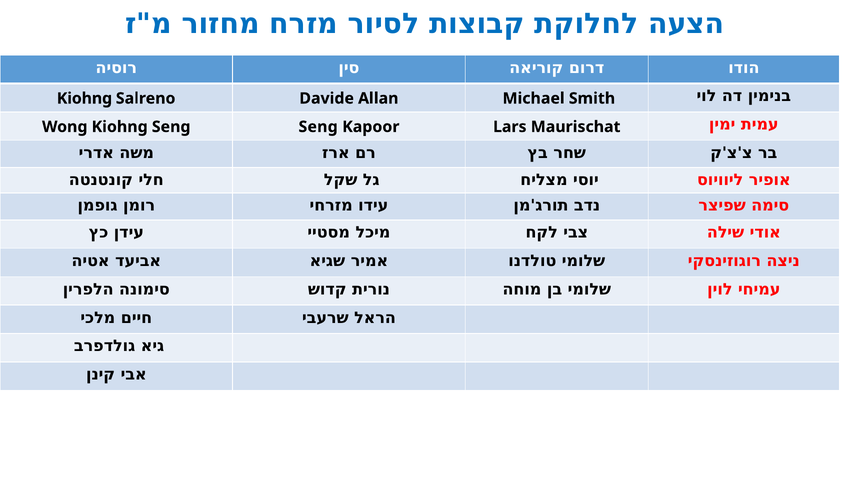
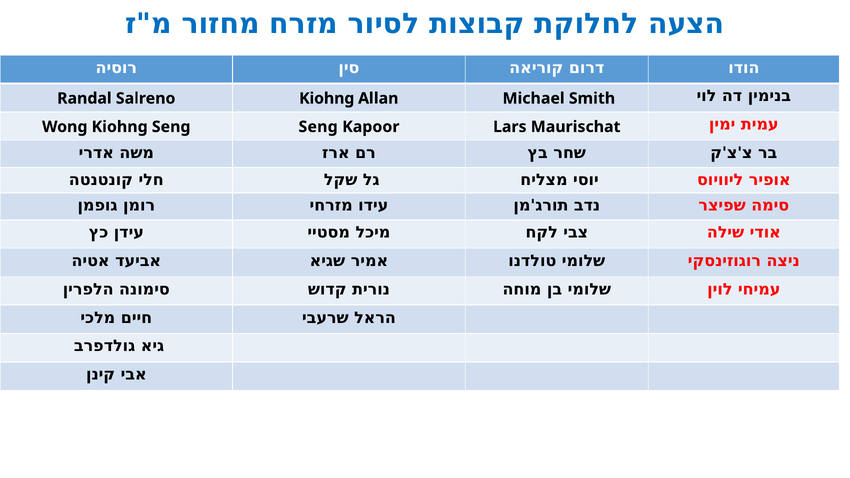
Kiohng: Kiohng -> Randal (84, 98)
Salreno Davide: Davide -> Kiohng (327, 98)
